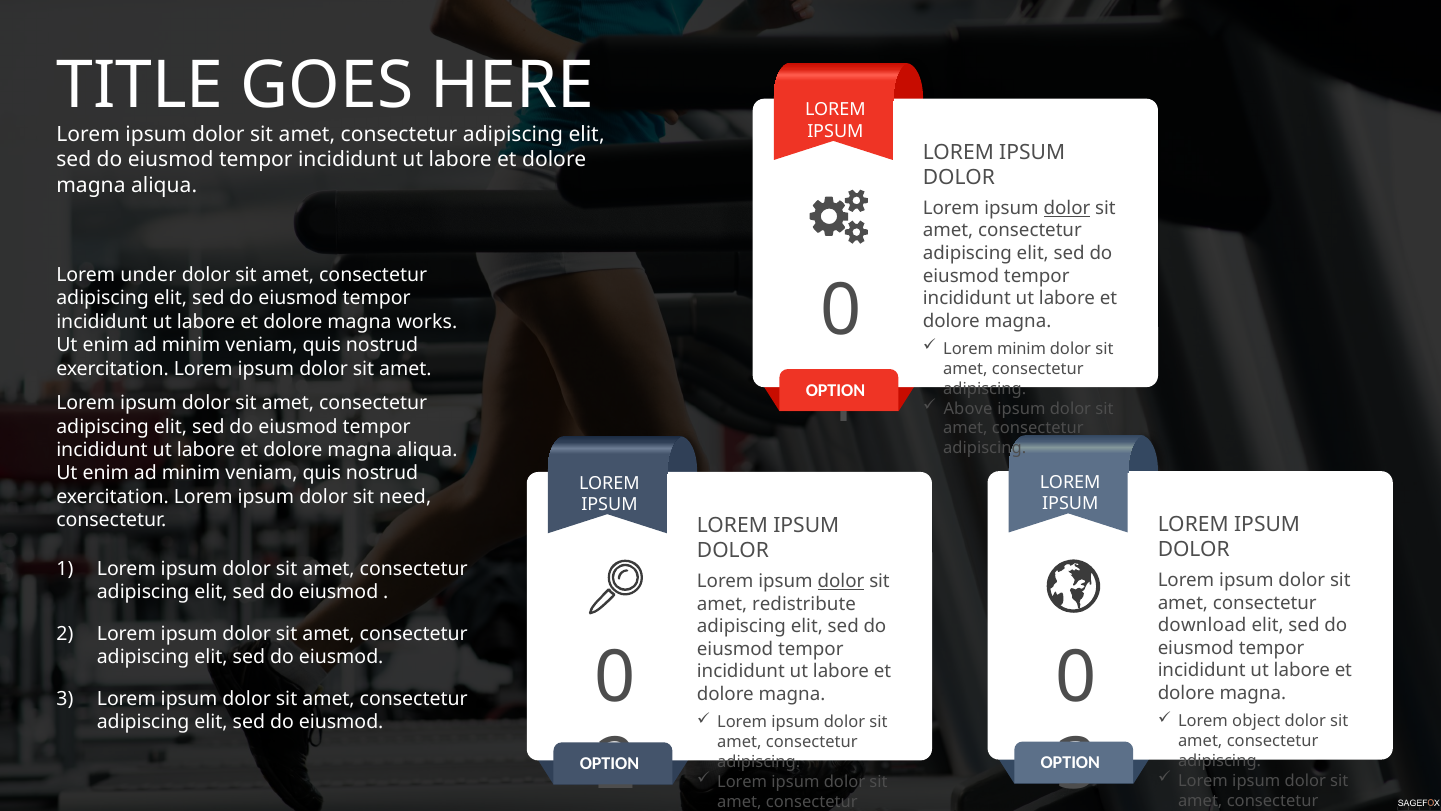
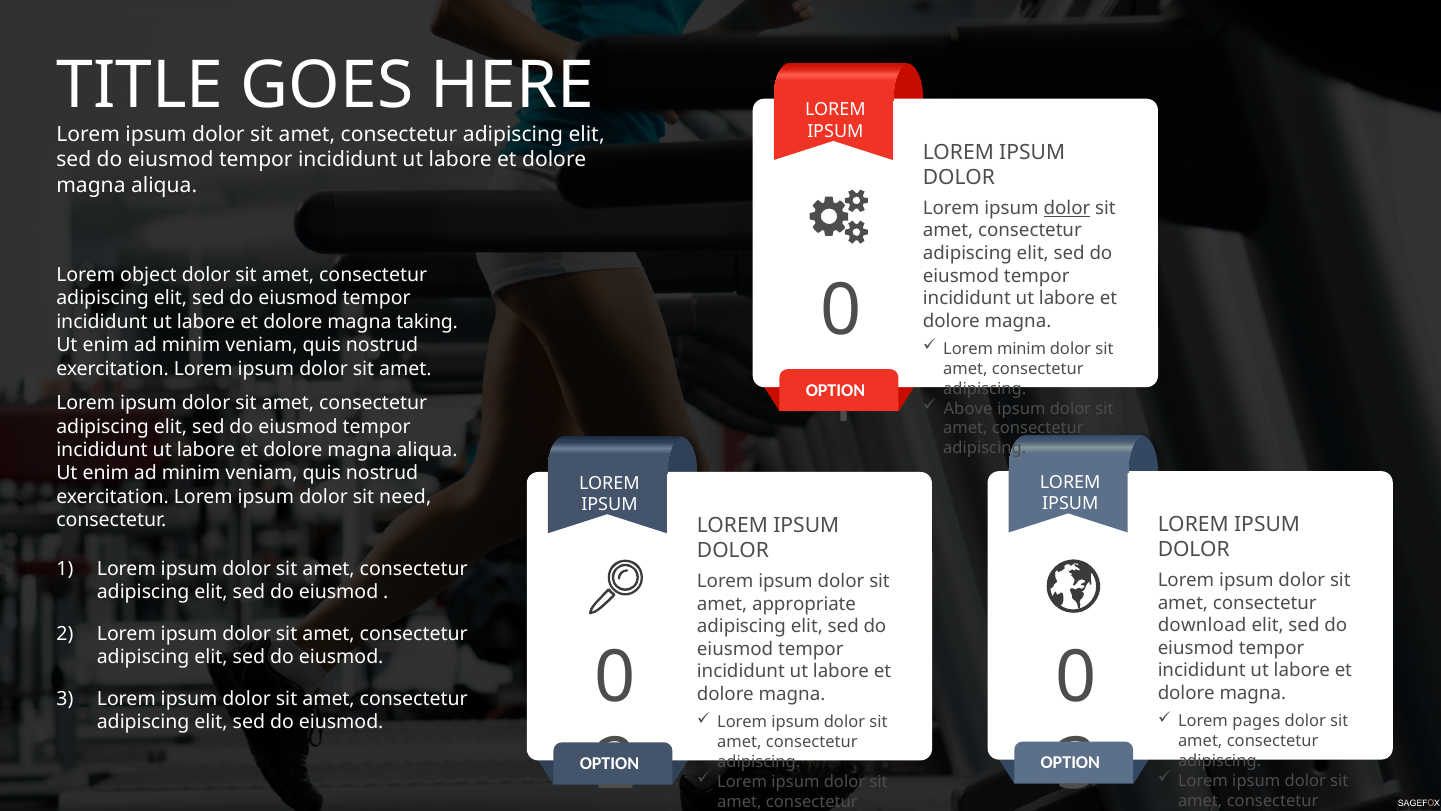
under: under -> object (148, 275)
works: works -> taking (427, 322)
dolor underline: present -> none (841, 581)
redistribute: redistribute -> appropriate (804, 604)
object: object -> pages (1256, 721)
